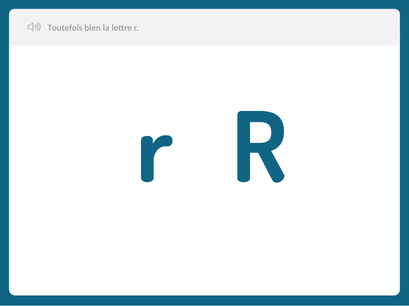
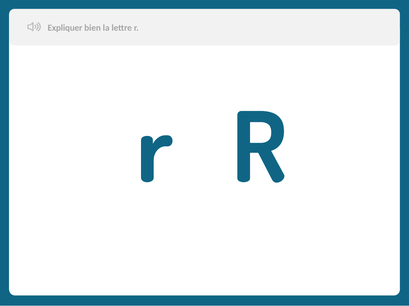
Toutefois: Toutefois -> Expliquer (65, 28)
